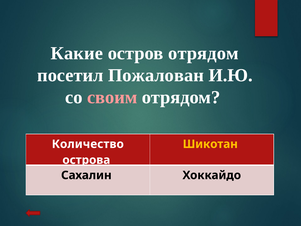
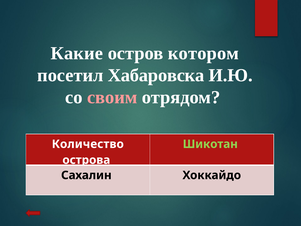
остров отрядом: отрядом -> котором (203, 53)
Пожалован: Пожалован -> Хабаровска (156, 75)
Шикотан colour: yellow -> light green (210, 144)
